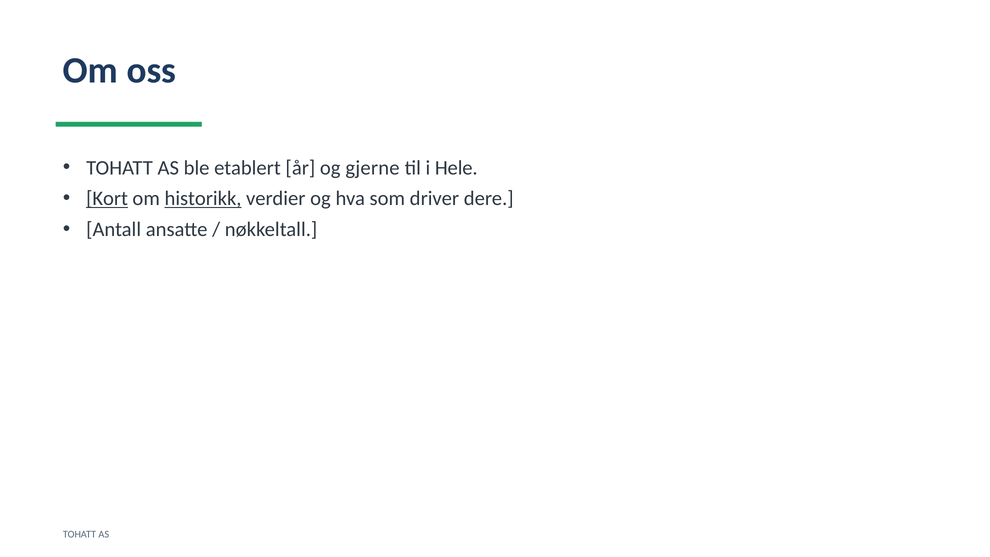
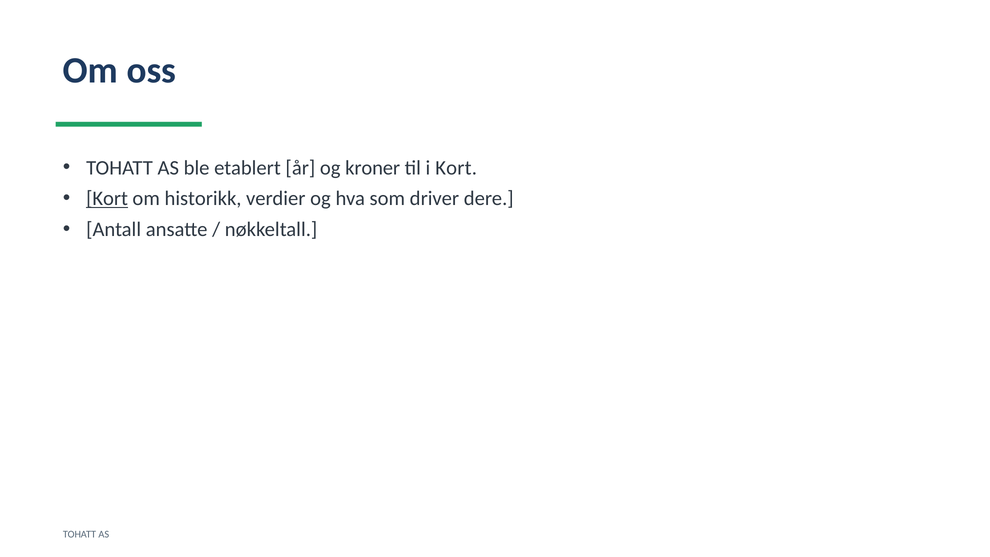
gjerne: gjerne -> kroner (373, 168)
i Hele: Hele -> Kort (456, 168)
historikk underline: present -> none (203, 199)
